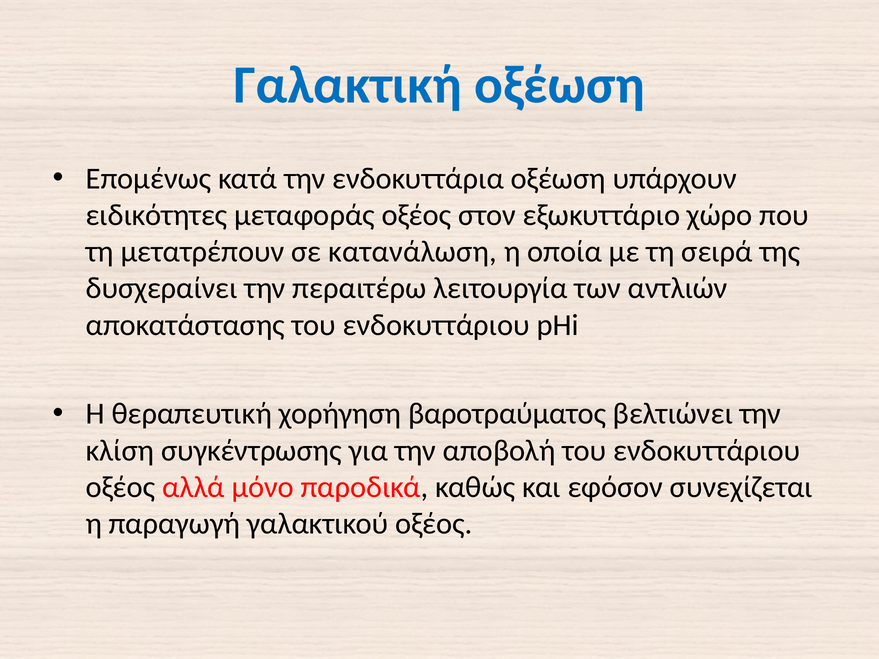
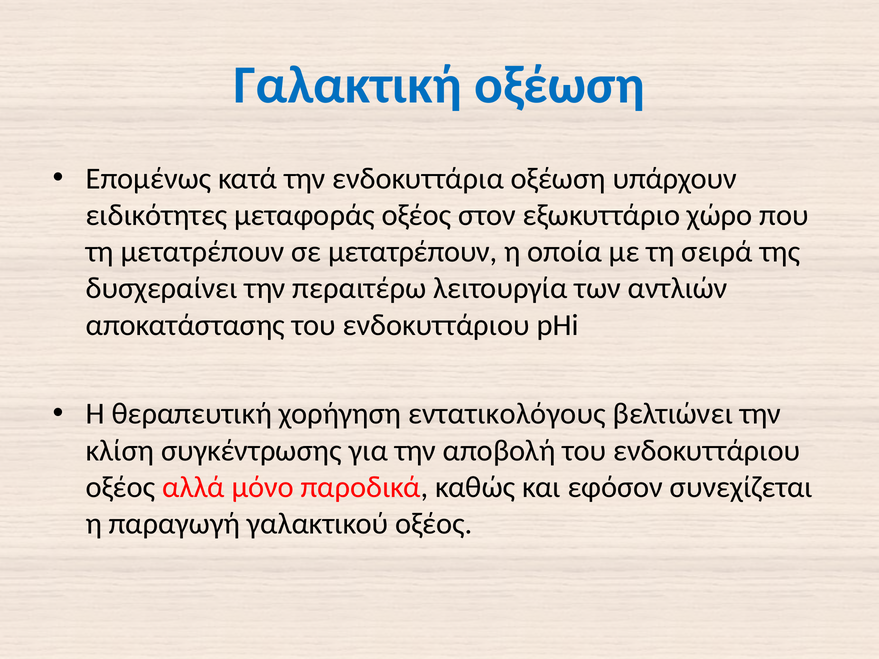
σε κατανάλωση: κατανάλωση -> μετατρέπουν (413, 252)
βαροτραύματος: βαροτραύματος -> εντατικολόγους (507, 414)
